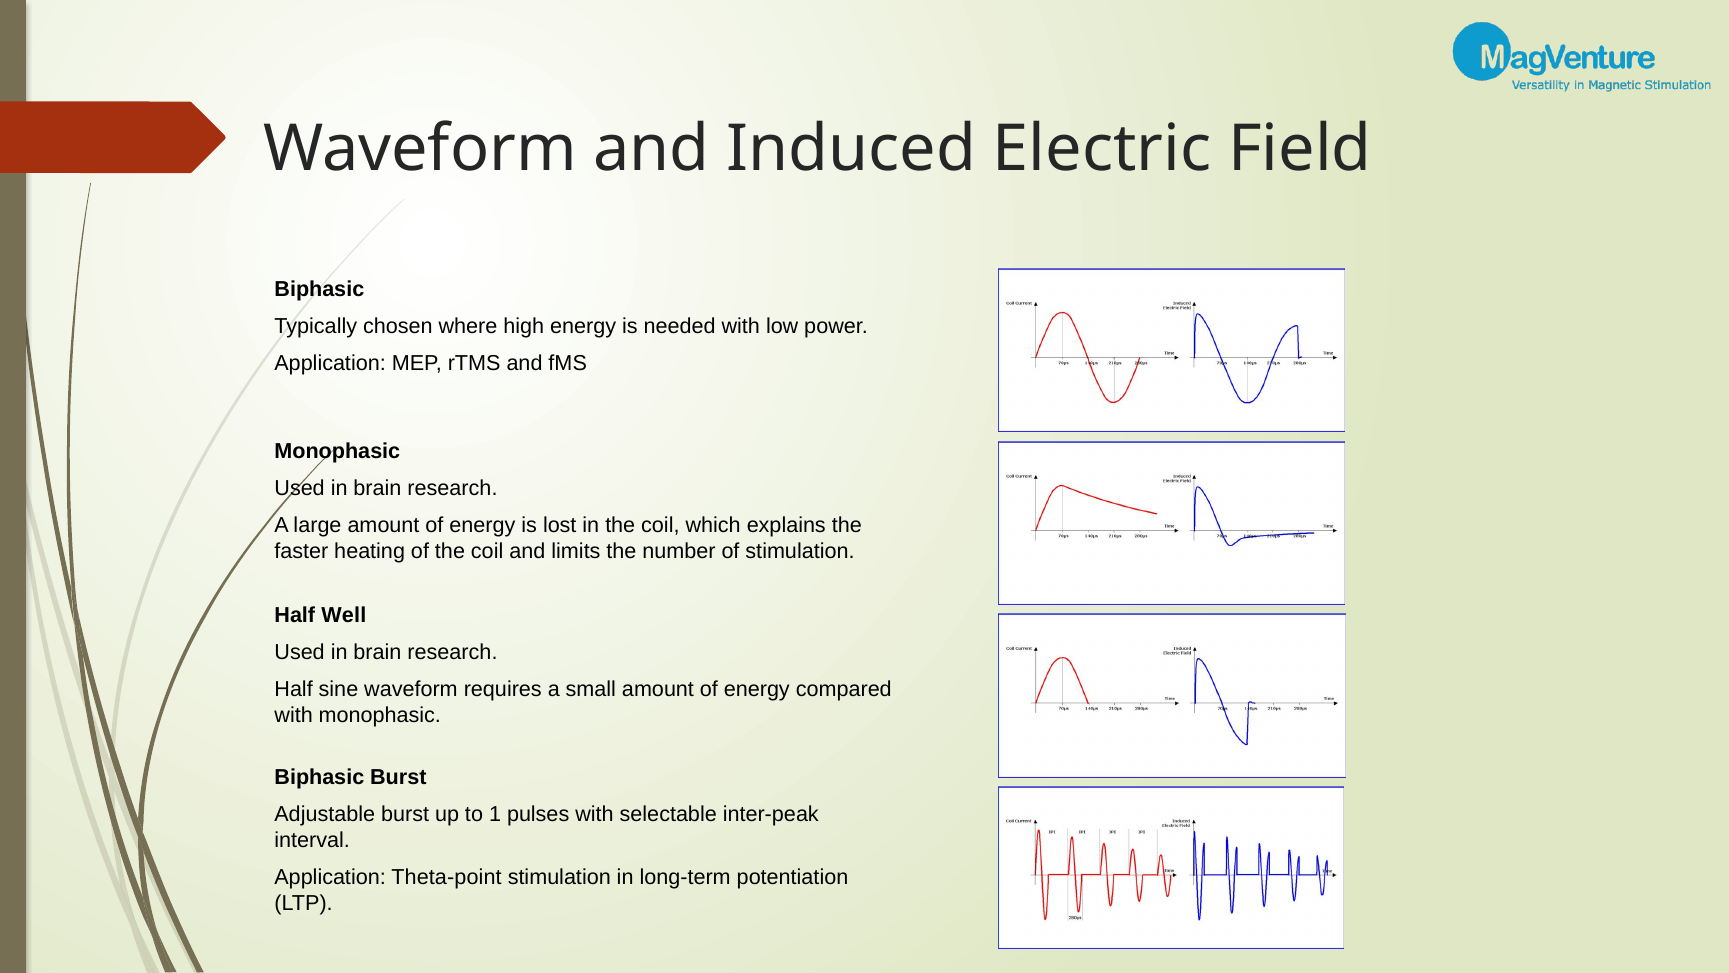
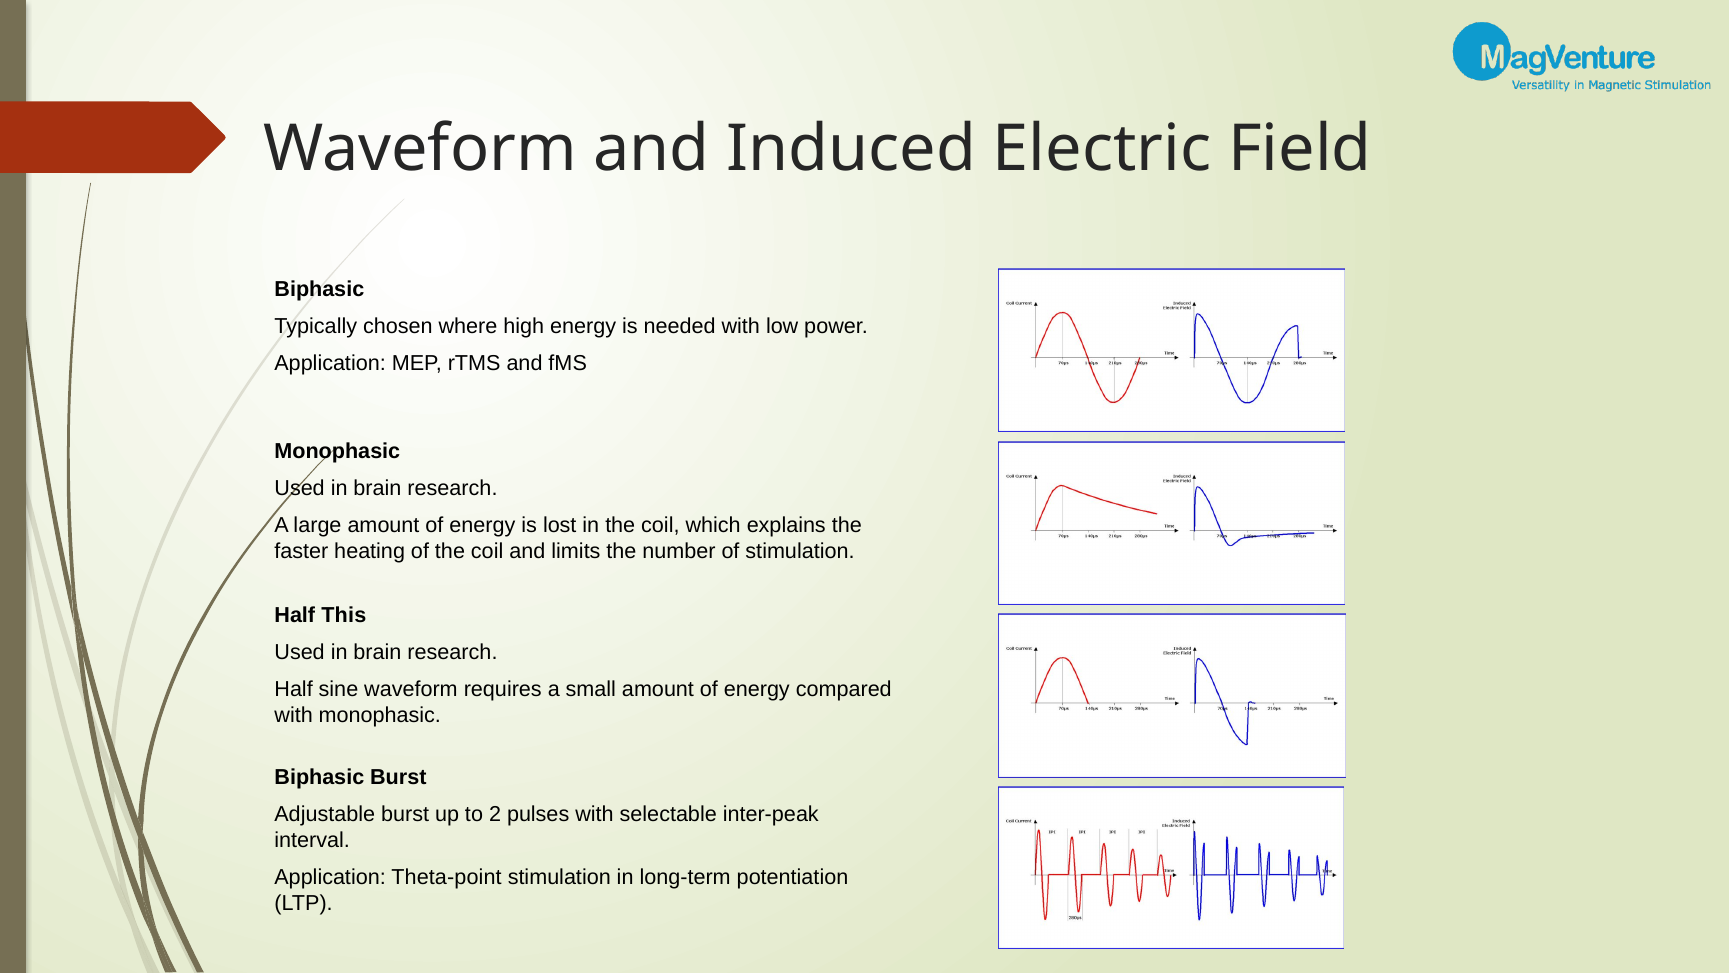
Well: Well -> This (344, 615)
1: 1 -> 2 (495, 814)
